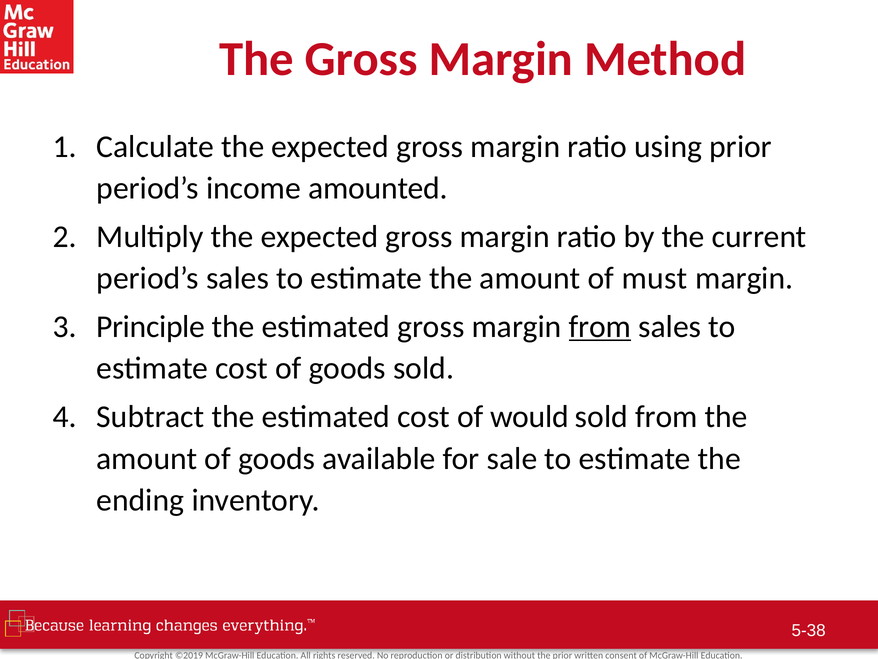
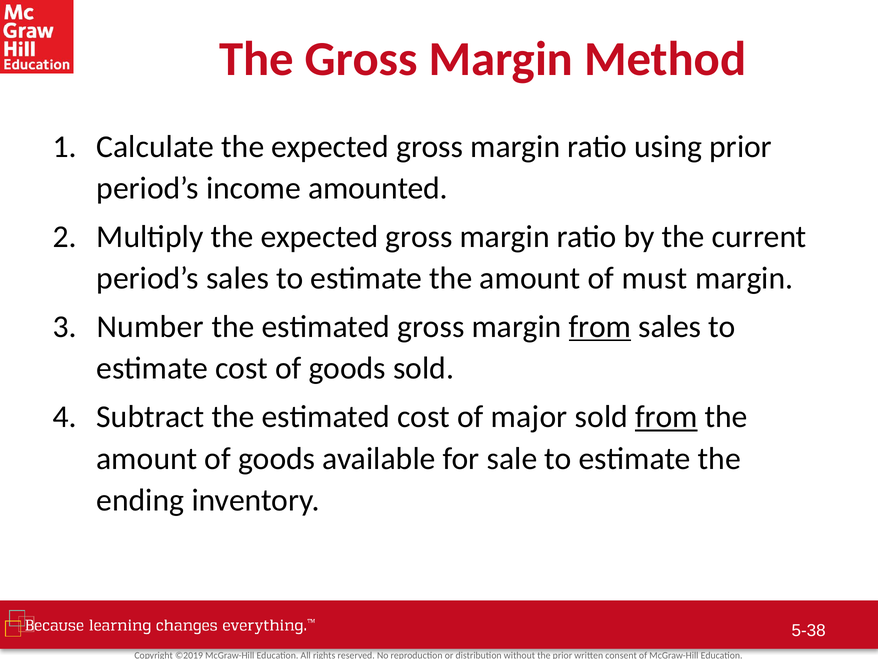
Principle: Principle -> Number (150, 326)
would: would -> major (529, 416)
from underline: none -> present (666, 416)
